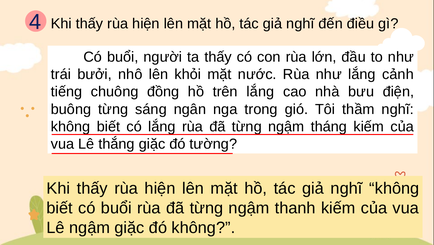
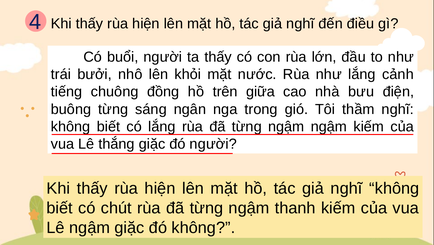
trên lắng: lắng -> giữa (261, 92)
ngậm tháng: tháng -> ngậm (329, 127)
đó tường: tường -> người (213, 144)
biết có buổi: buổi -> chút (116, 208)
